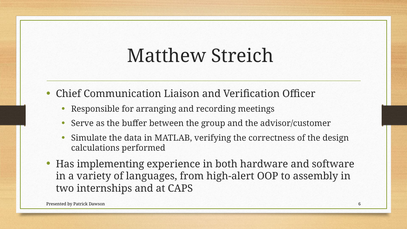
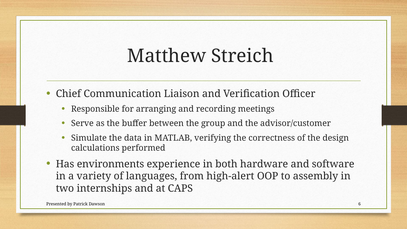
implementing: implementing -> environments (110, 164)
